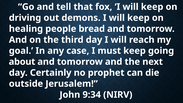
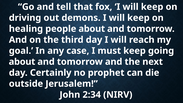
people bread: bread -> about (92, 29)
9:34: 9:34 -> 2:34 (92, 95)
